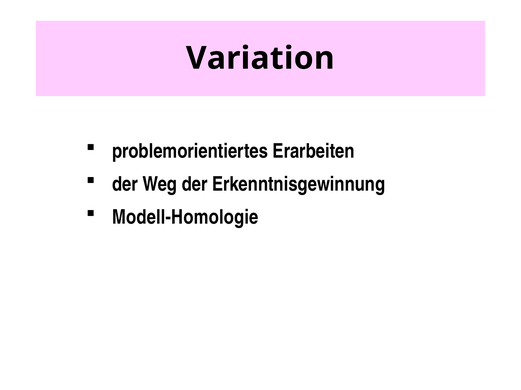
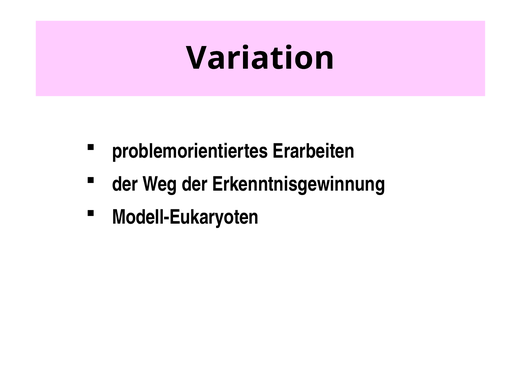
Modell-Homologie: Modell-Homologie -> Modell-Eukaryoten (185, 217)
